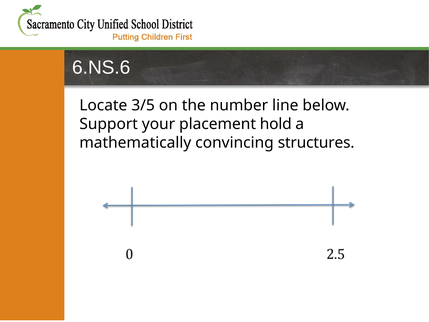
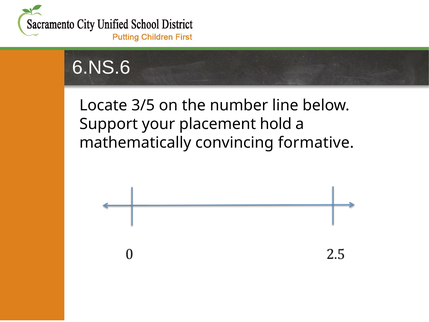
structures: structures -> formative (316, 143)
